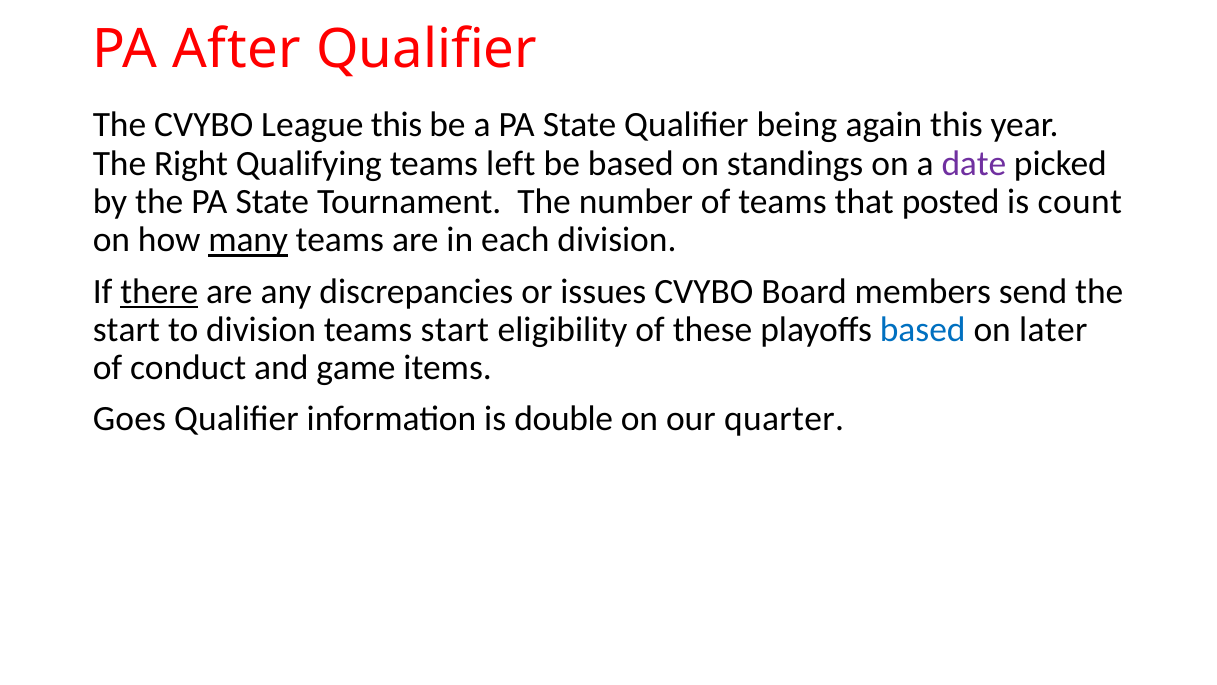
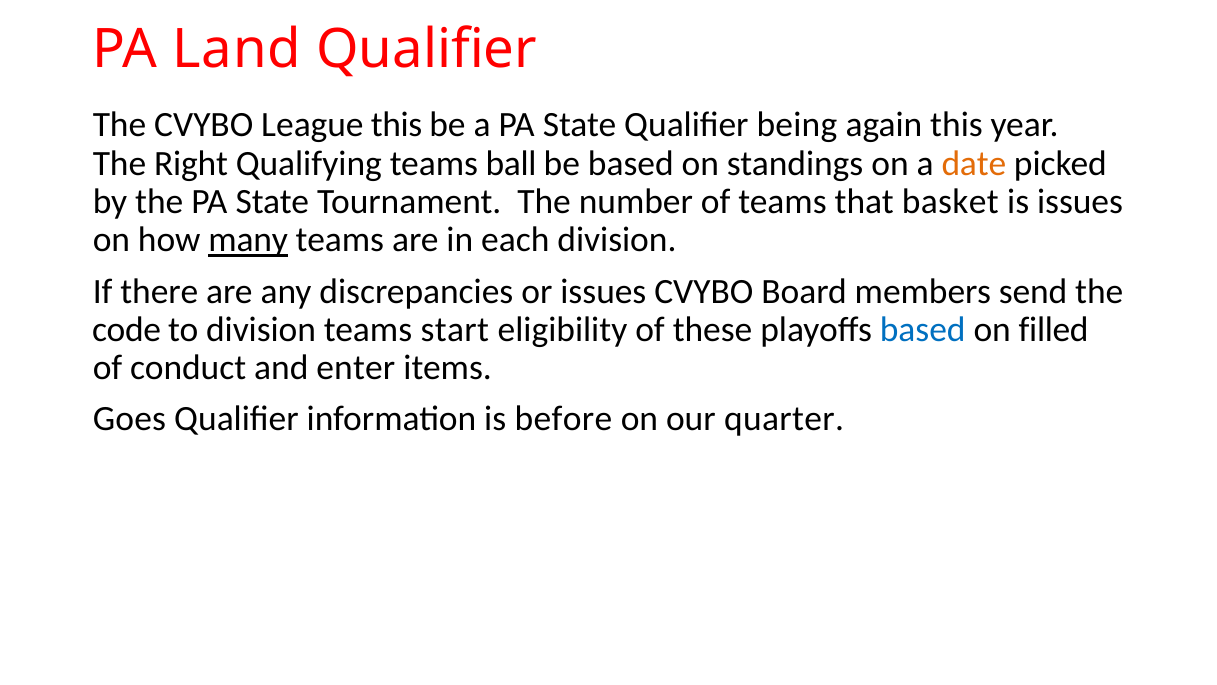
After: After -> Land (237, 50)
left: left -> ball (511, 163)
date colour: purple -> orange (974, 163)
posted: posted -> basket (950, 202)
is count: count -> issues (1080, 202)
there underline: present -> none (159, 291)
start: start -> code (127, 329)
later: later -> filled (1054, 329)
game: game -> enter (356, 368)
double: double -> before (563, 419)
